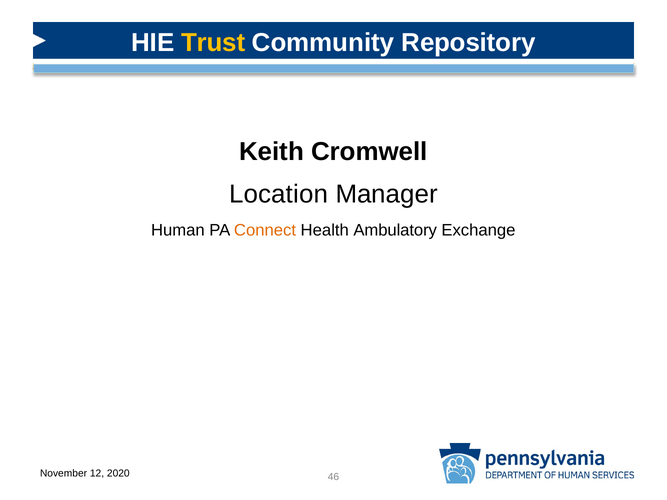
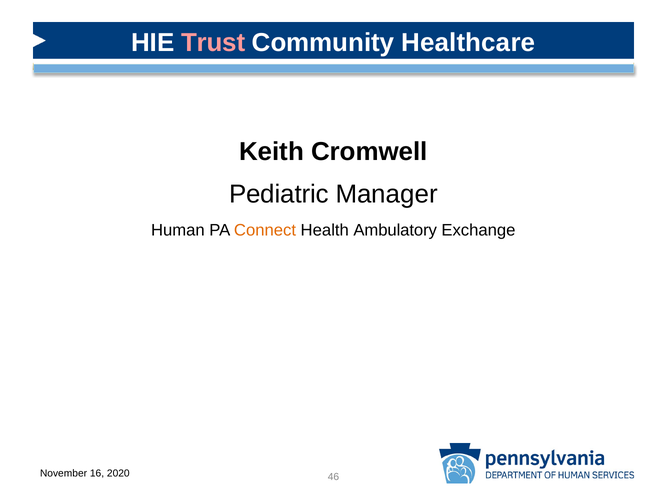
Trust colour: yellow -> pink (213, 43)
Repository: Repository -> Healthcare (468, 43)
Location: Location -> Pediatric (279, 194)
12: 12 -> 16 (97, 474)
